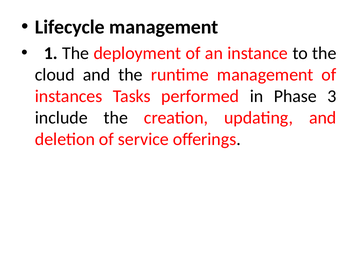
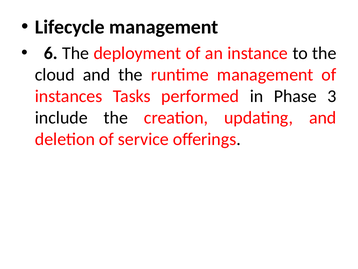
1: 1 -> 6 (51, 53)
